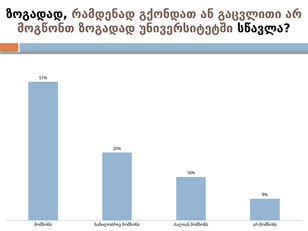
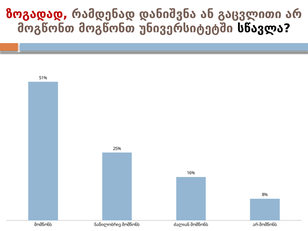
ზოგადად colour: black -> red (37, 14)
გქონდათ: გქონდათ -> დანიშვნა (168, 14)
მოგწონთ ზოგადად: ზოგადად -> მოგწონთ (107, 29)
